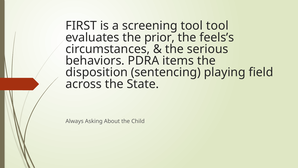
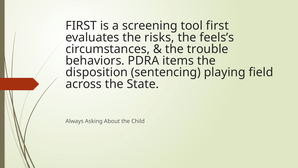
tool tool: tool -> first (217, 26)
prior: prior -> risks (159, 37)
serious: serious -> trouble (208, 49)
